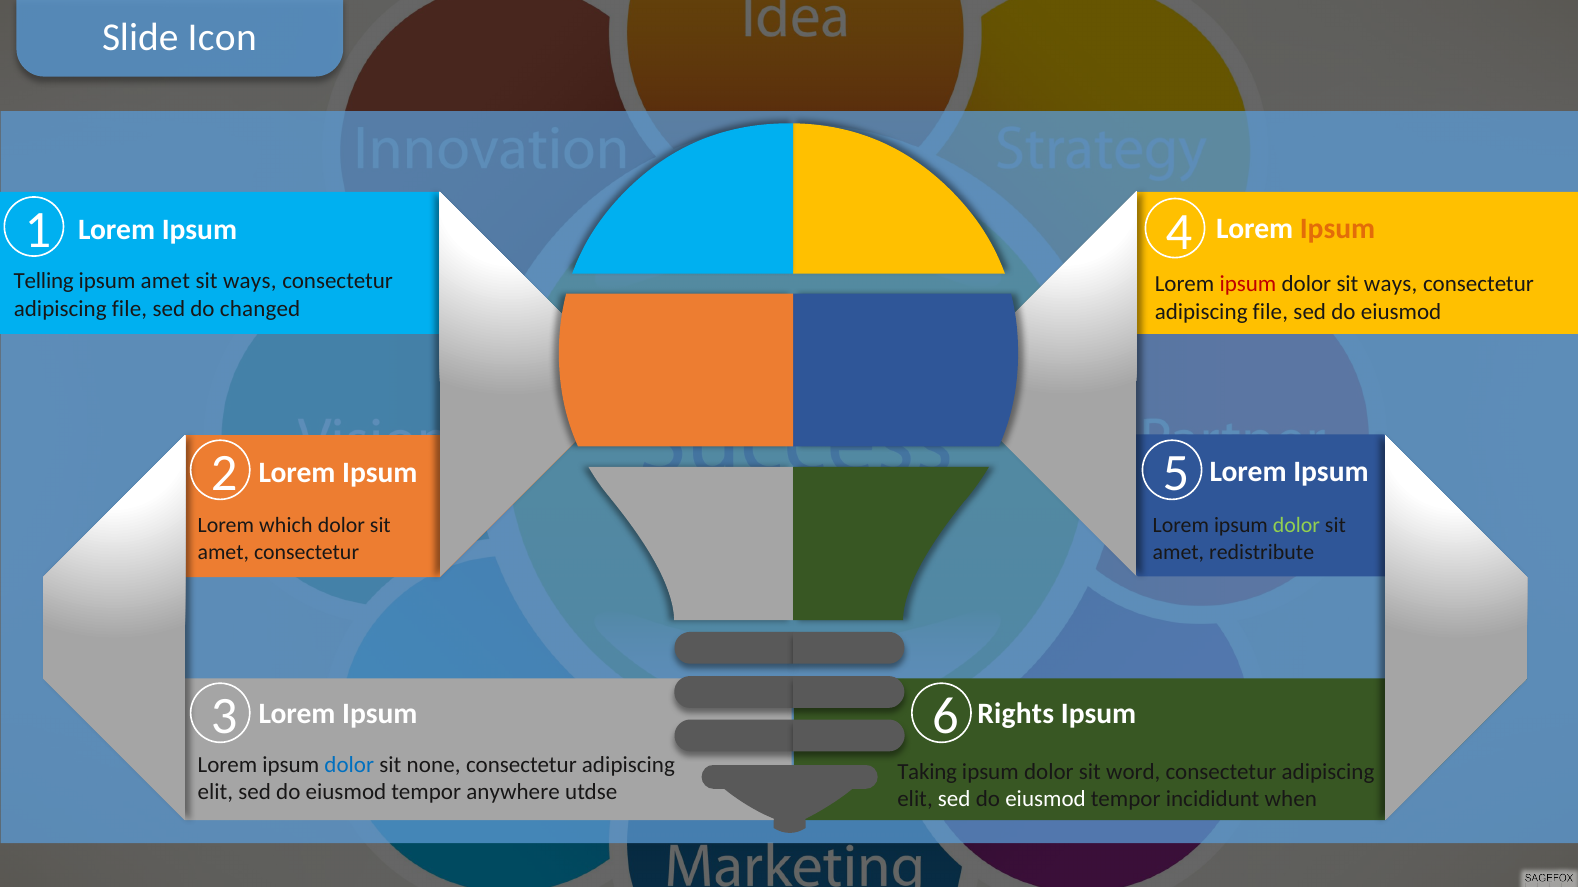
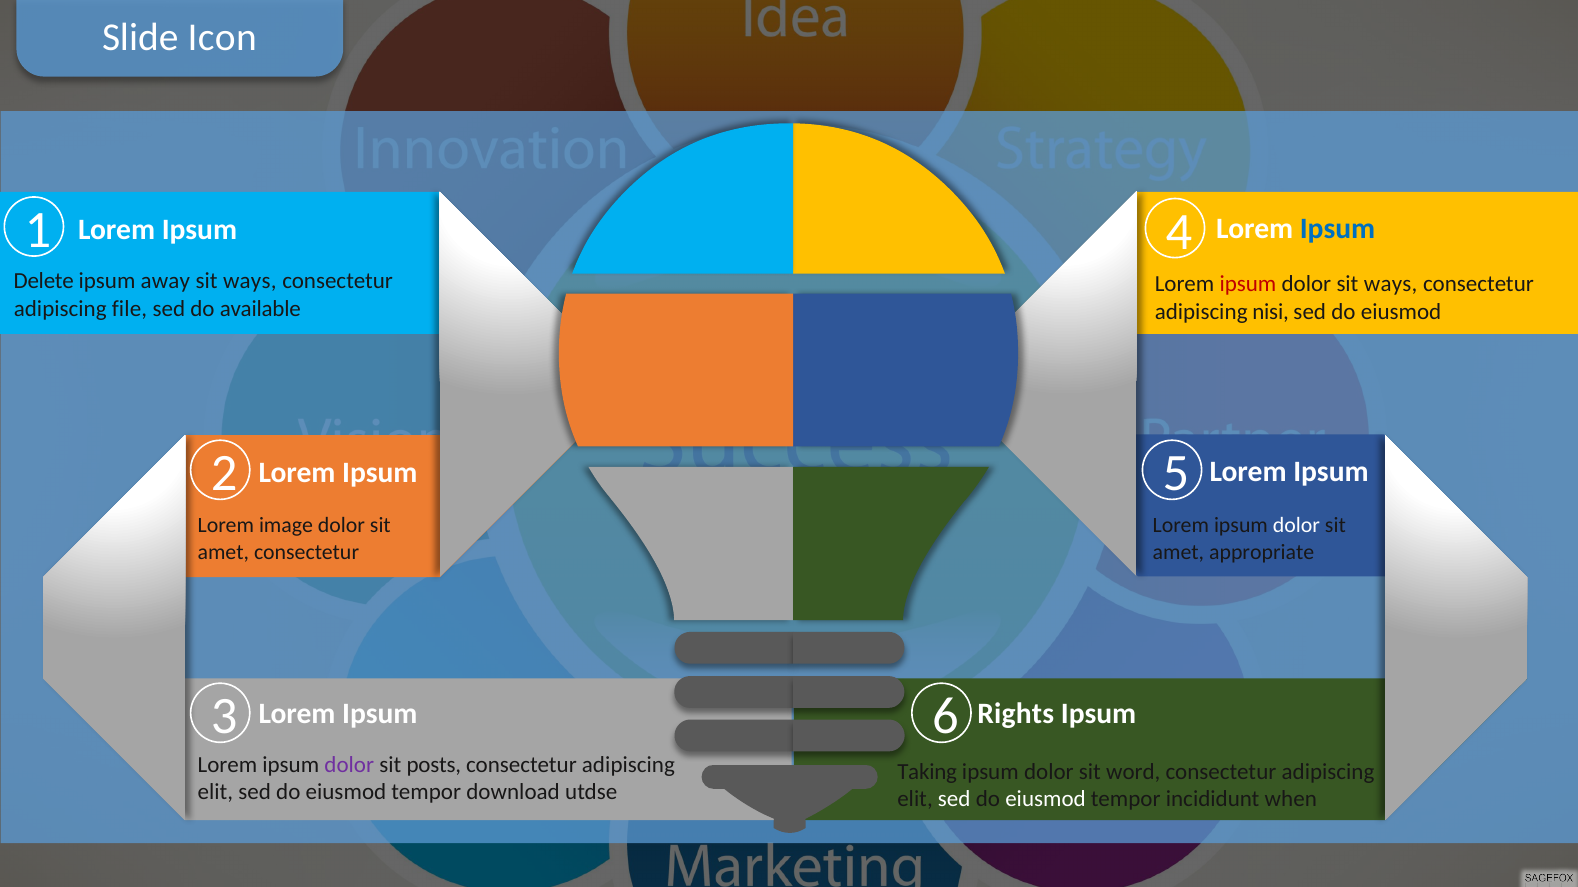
Ipsum colour: orange -> blue (1338, 228)
Telling: Telling -> Delete (44, 282)
ipsum amet: amet -> away (165, 282)
changed: changed -> available (260, 309)
file: file -> nisi (1271, 312)
which: which -> image (286, 526)
dolor colour: light green -> white (1297, 526)
redistribute: redistribute -> appropriate (1262, 552)
dolor colour: blue -> purple (349, 765)
none: none -> posts (434, 765)
anywhere: anywhere -> download (513, 793)
